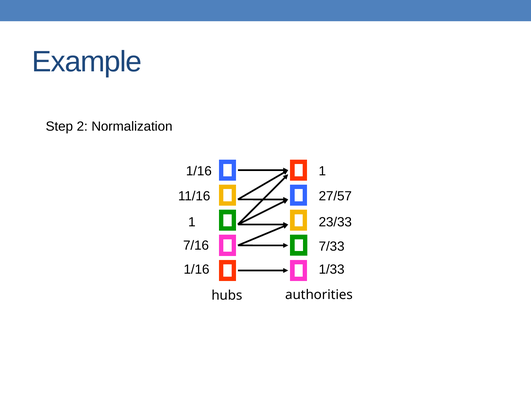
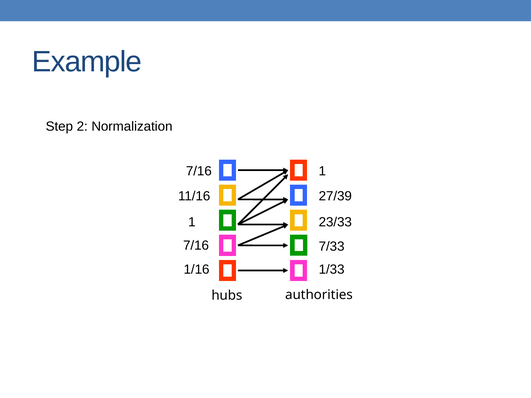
1/16: 1/16 -> 7/16 (199, 171)
27/57: 27/57 -> 27/39 (335, 196)
